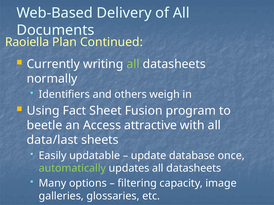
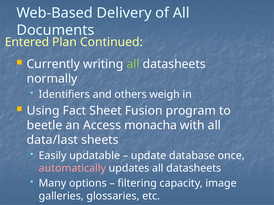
Raoiella: Raoiella -> Entered (27, 42)
attractive: attractive -> monacha (151, 126)
automatically colour: light green -> pink (72, 169)
